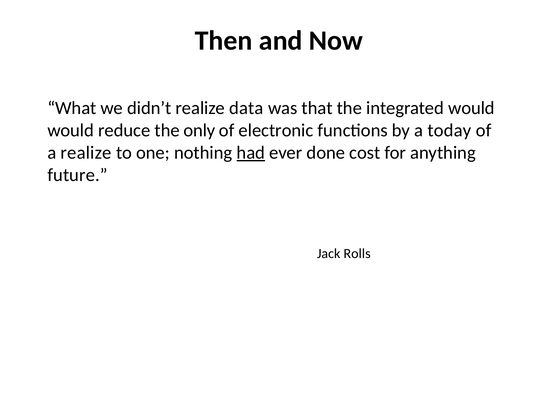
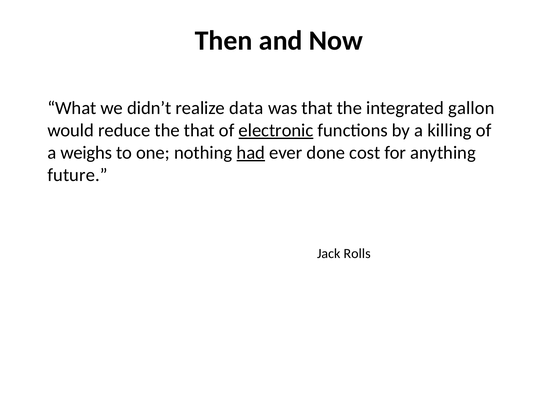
integrated would: would -> gallon (471, 108)
the only: only -> that (199, 131)
electronic underline: none -> present (276, 131)
today: today -> killing (450, 131)
a realize: realize -> weighs (86, 153)
